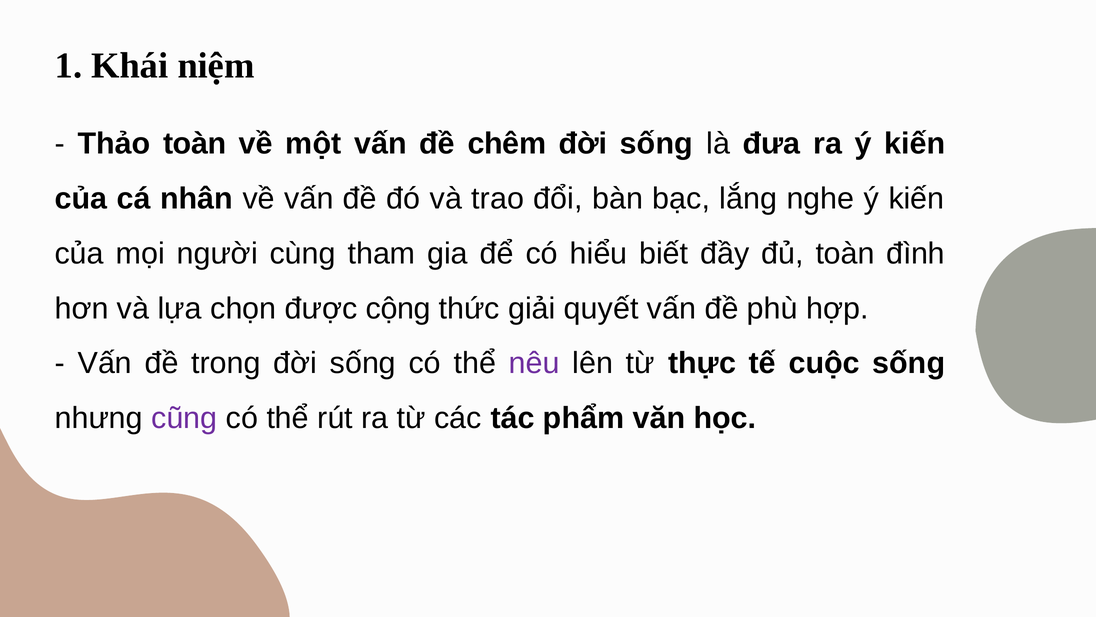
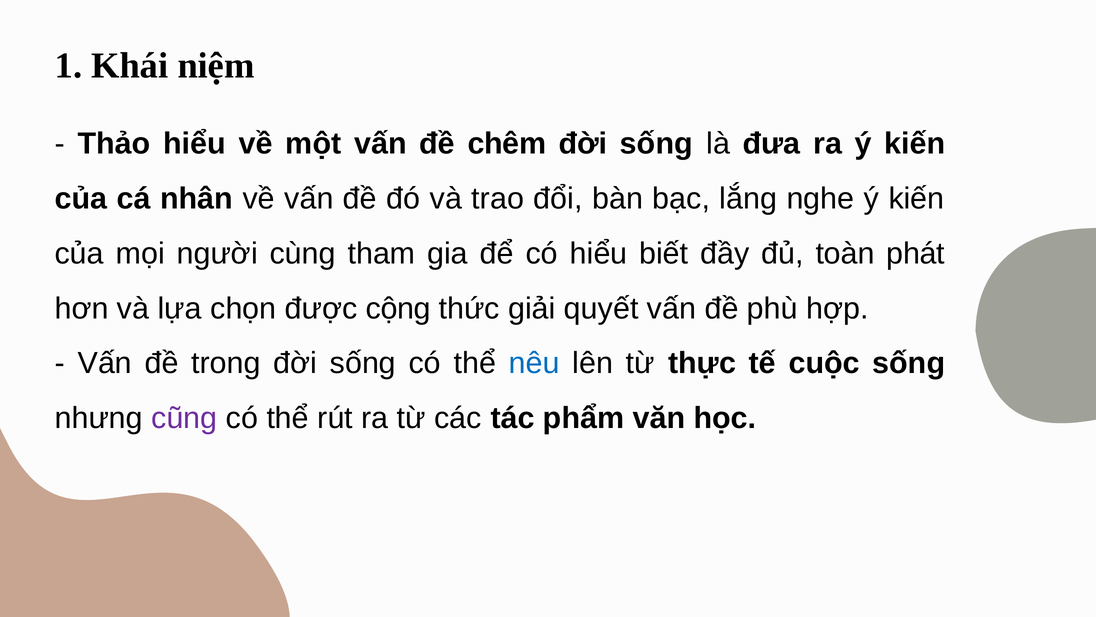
Thảo toàn: toàn -> hiểu (195, 144)
đình: đình -> phát (916, 253)
nêu colour: purple -> blue (534, 363)
